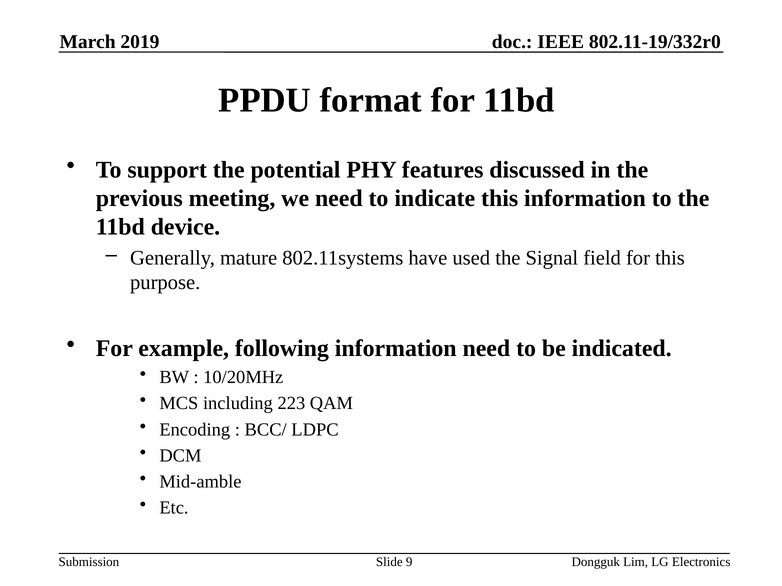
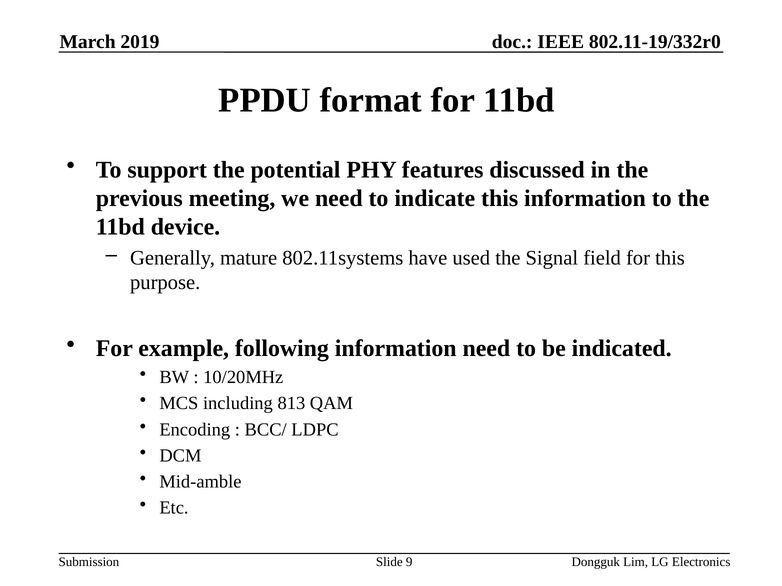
223: 223 -> 813 (291, 404)
